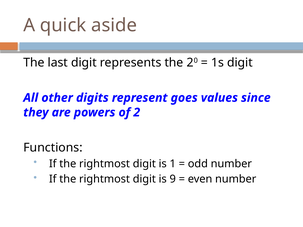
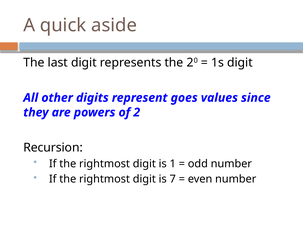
Functions: Functions -> Recursion (53, 148)
9: 9 -> 7 (173, 179)
